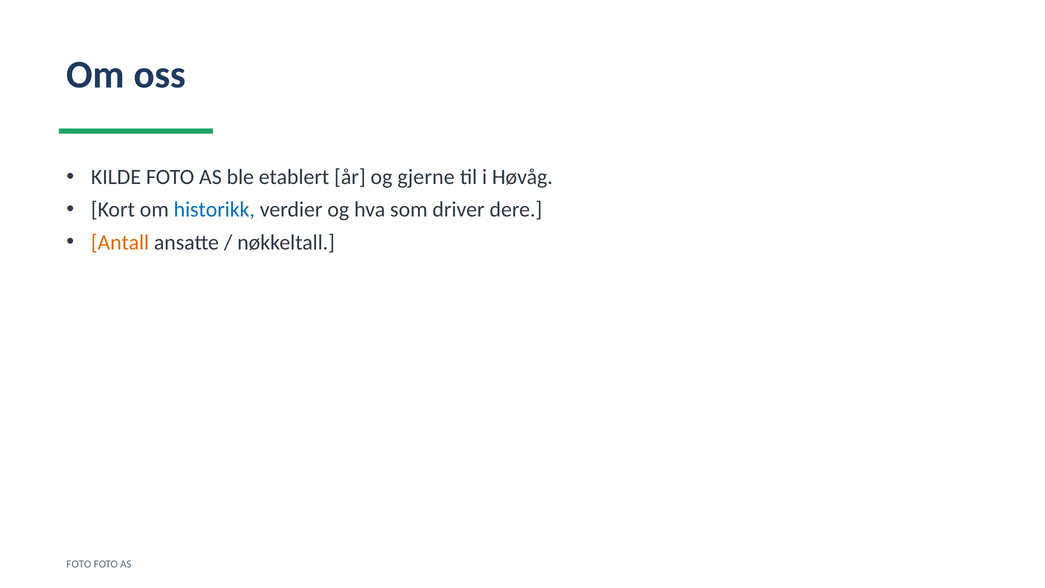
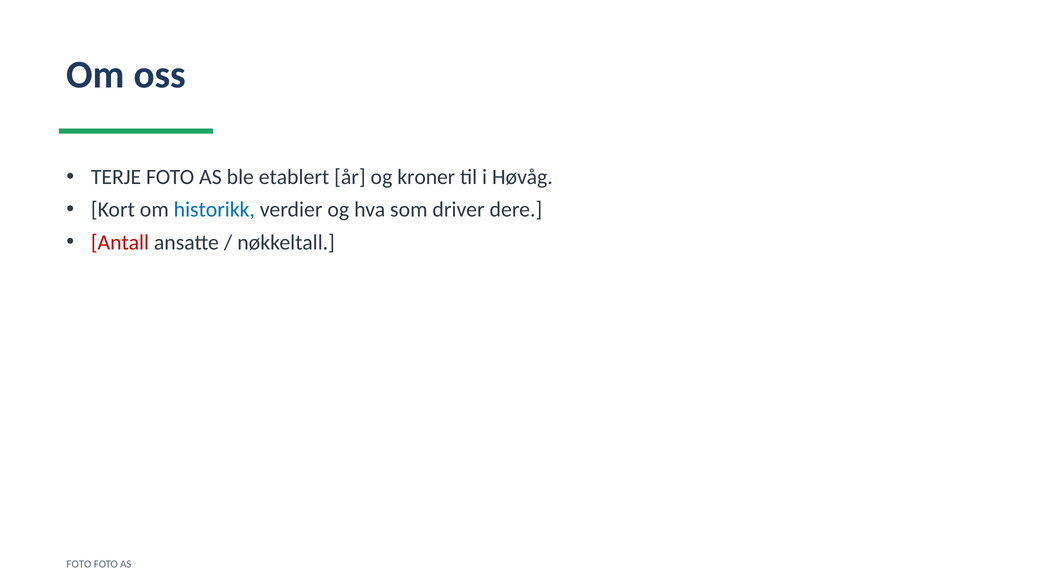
KILDE: KILDE -> TERJE (116, 177)
gjerne: gjerne -> kroner (426, 177)
Antall colour: orange -> red (120, 242)
